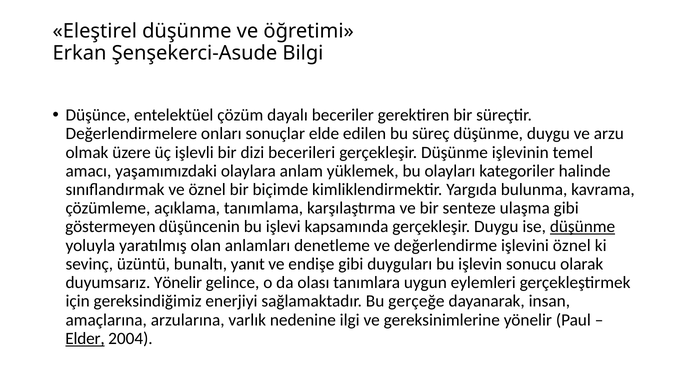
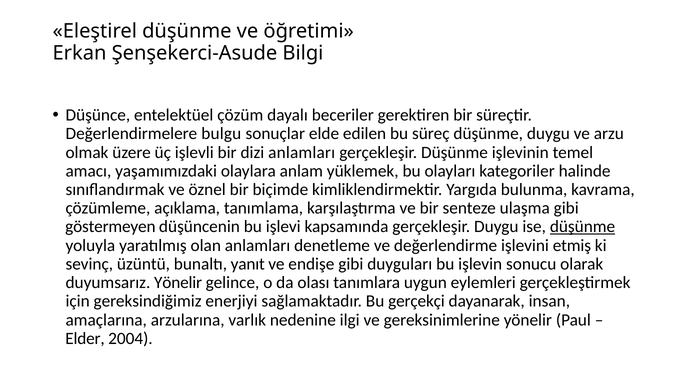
onları: onları -> bulgu (221, 134)
dizi becerileri: becerileri -> anlamları (302, 152)
işlevini öznel: öznel -> etmiş (572, 245)
gerçeğe: gerçeğe -> gerçekçi (417, 301)
Elder underline: present -> none (85, 339)
